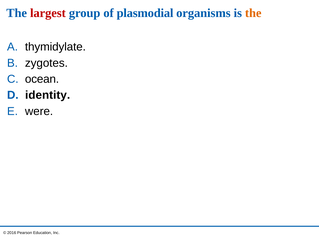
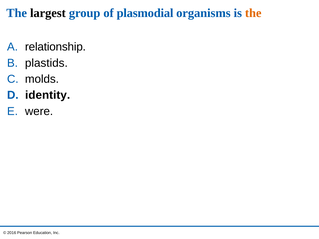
largest colour: red -> black (48, 13)
thymidylate: thymidylate -> relationship (55, 47)
zygotes: zygotes -> plastids (46, 63)
ocean: ocean -> molds (42, 79)
